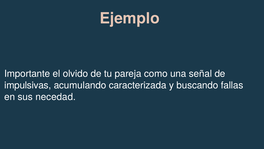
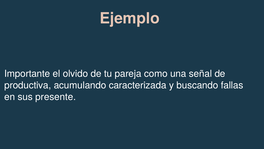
impulsivas: impulsivas -> productiva (28, 85)
necedad: necedad -> presente (56, 97)
